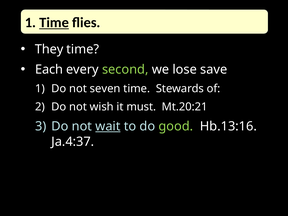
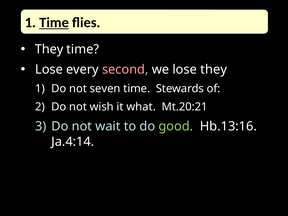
Each: Each -> Lose (49, 70)
second colour: light green -> pink (125, 70)
lose save: save -> they (214, 70)
must: must -> what (141, 107)
wait underline: present -> none (108, 126)
Ja.4:37: Ja.4:37 -> Ja.4:14 (73, 142)
